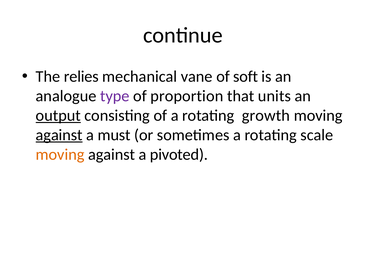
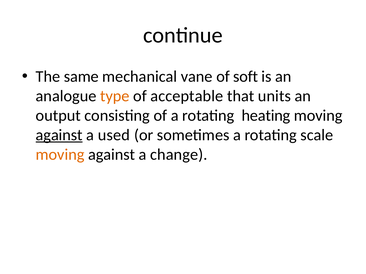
relies: relies -> same (81, 77)
type colour: purple -> orange (115, 96)
proportion: proportion -> acceptable (187, 96)
output underline: present -> none (58, 116)
growth: growth -> heating (266, 116)
must: must -> used (114, 135)
pivoted: pivoted -> change (179, 155)
